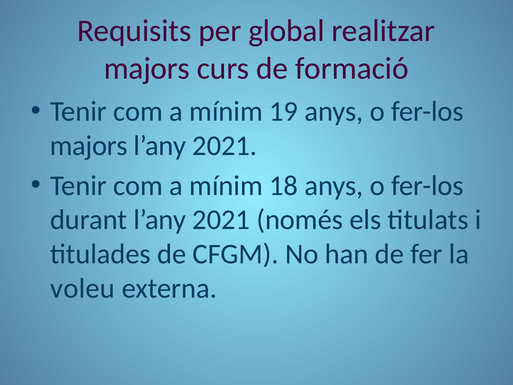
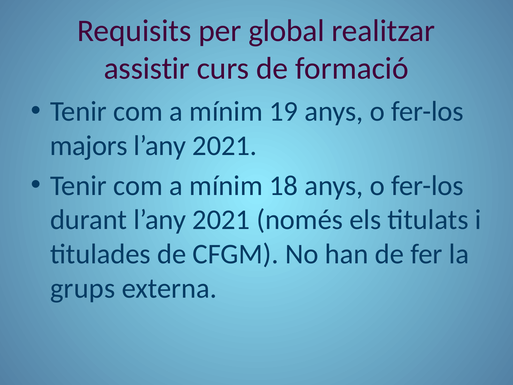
majors: majors -> assistir (147, 68)
voleu: voleu -> grups (83, 288)
